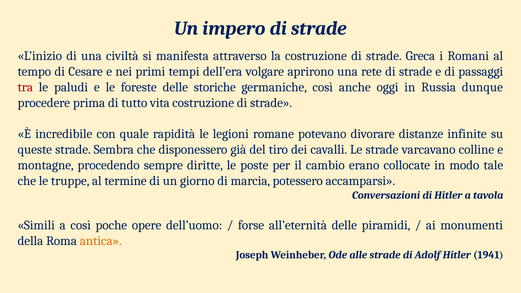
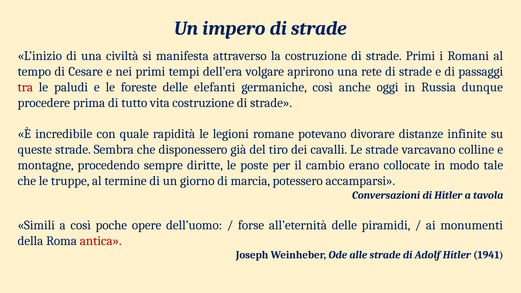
strade Greca: Greca -> Primi (420, 56)
storiche: storiche -> elefanti (215, 87)
antica colour: orange -> red (101, 241)
